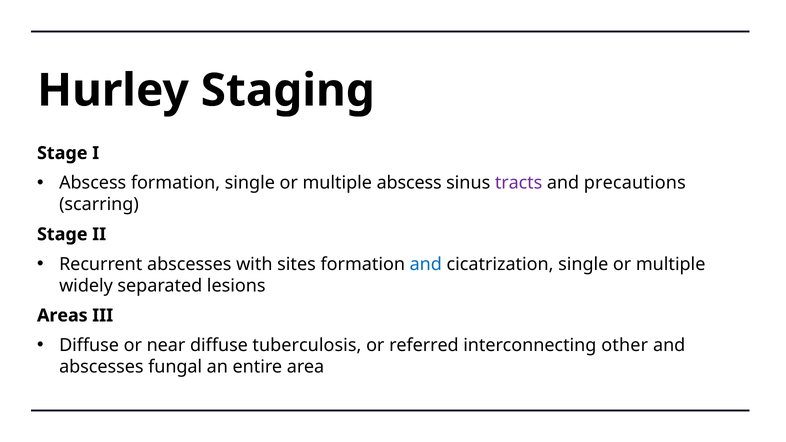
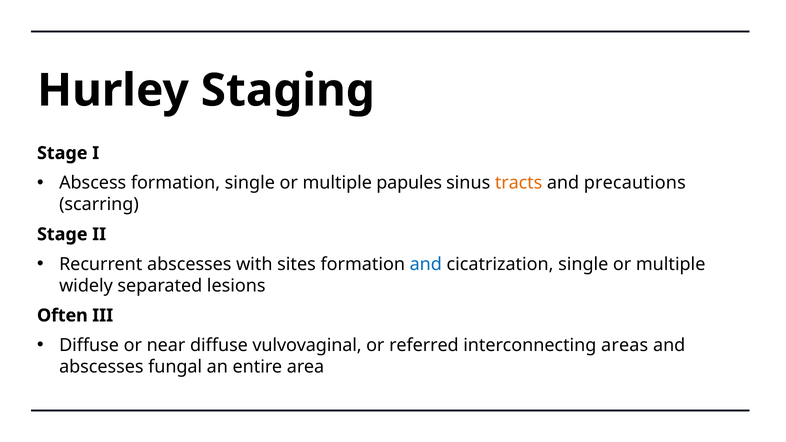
multiple abscess: abscess -> papules (409, 183)
tracts colour: purple -> orange (519, 183)
Areas: Areas -> Often (62, 316)
tuberculosis: tuberculosis -> vulvovaginal (307, 345)
other: other -> areas (625, 345)
